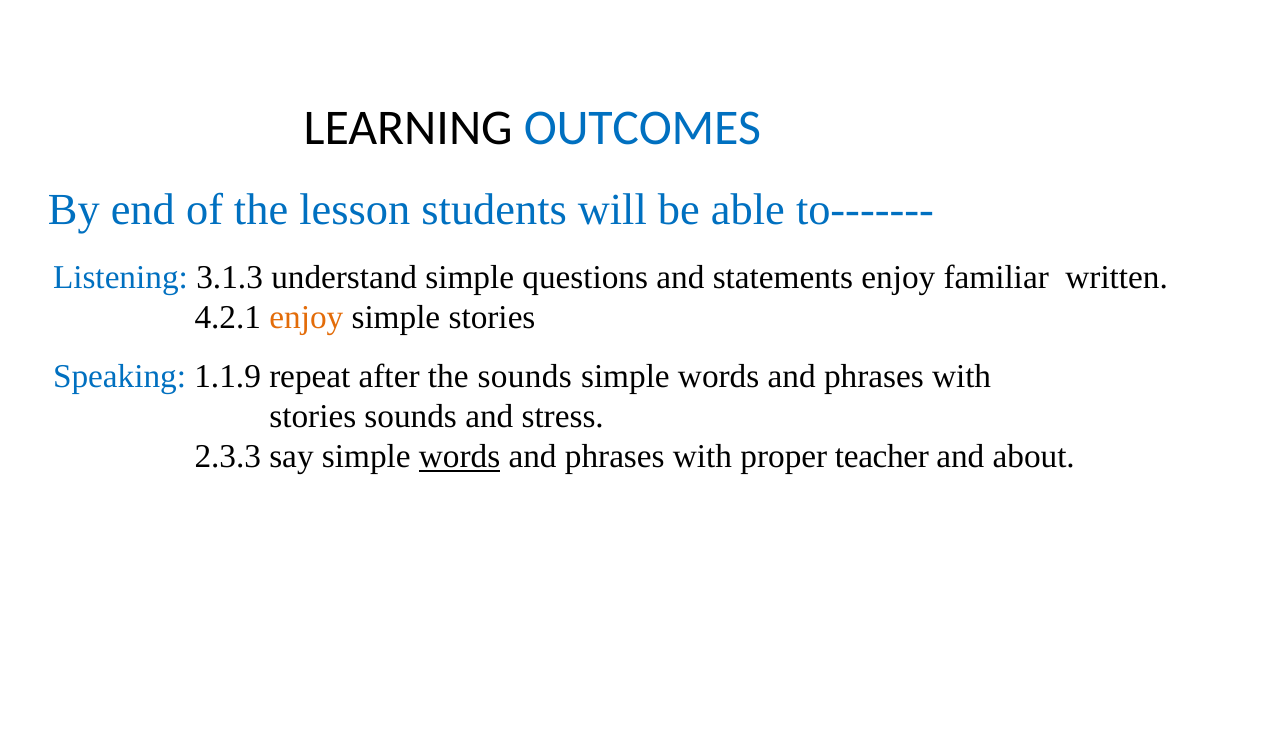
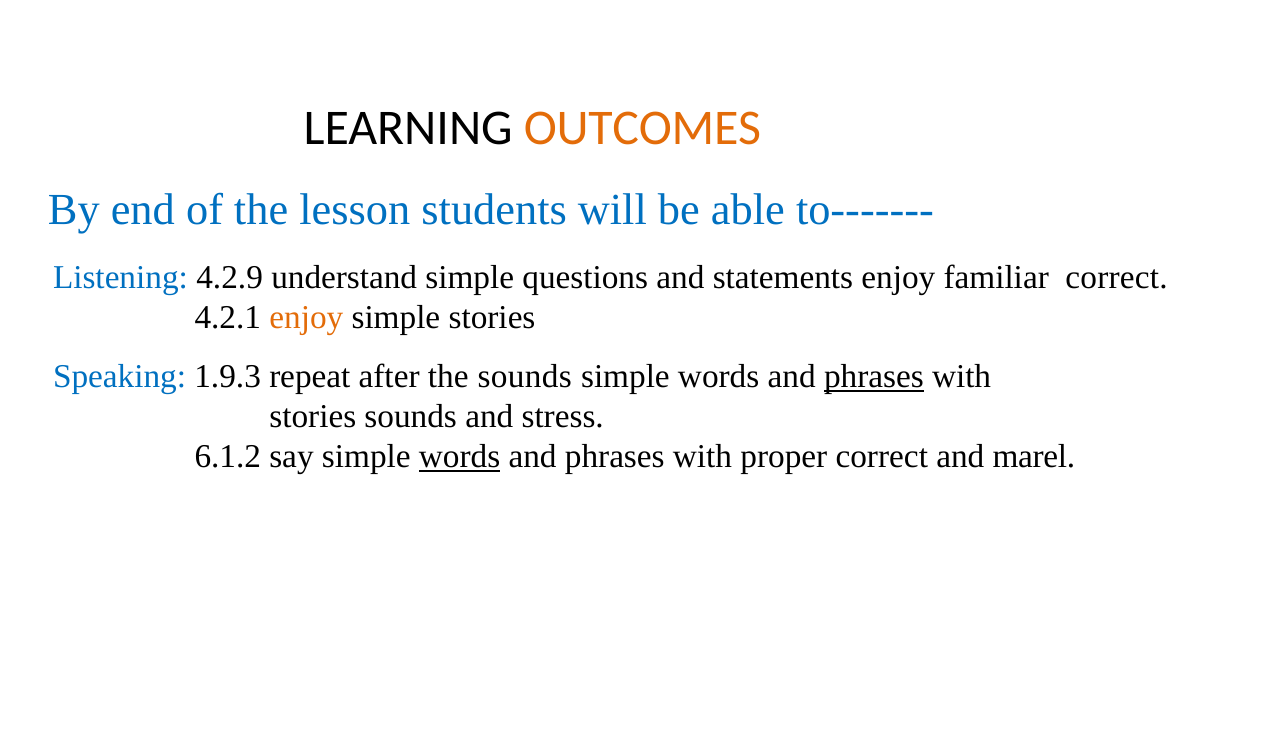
OUTCOMES colour: blue -> orange (642, 128)
3.1.3: 3.1.3 -> 4.2.9 (230, 278)
familiar written: written -> correct (1117, 278)
1.1.9: 1.1.9 -> 1.9.3 (228, 377)
phrases underline: none -> present (874, 377)
2.3.3: 2.3.3 -> 6.1.2 (228, 457)
proper teacher: teacher -> correct (882, 457)
about: about -> marel (1034, 457)
